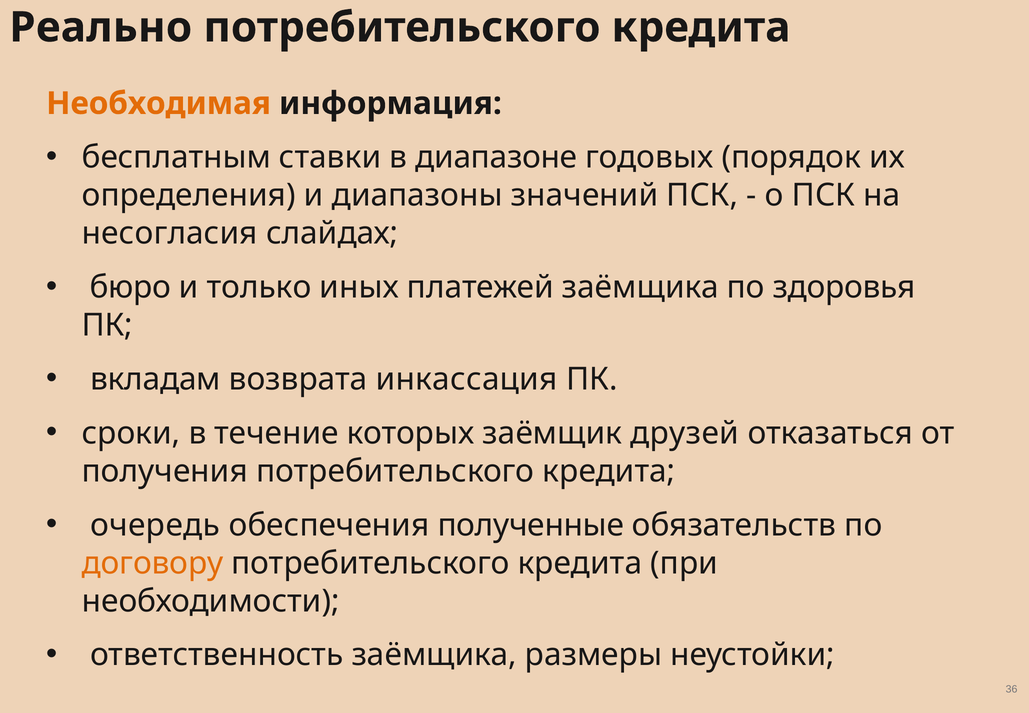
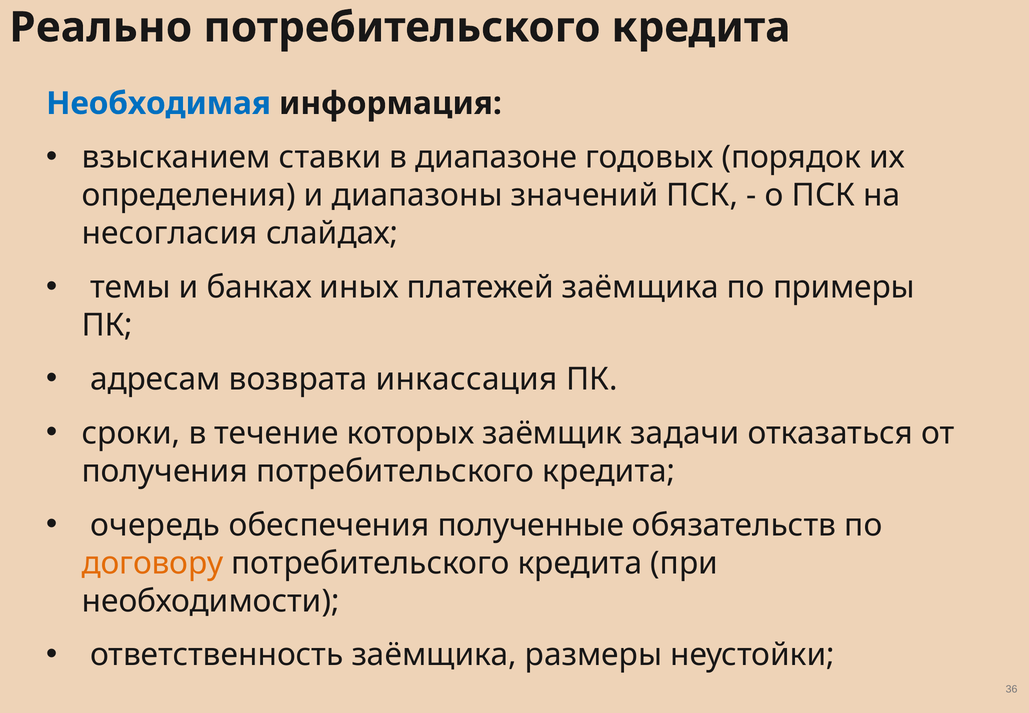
Необходимая colour: orange -> blue (159, 103)
бесплатным: бесплатным -> взысканием (176, 157)
бюро: бюро -> темы (130, 287)
только: только -> банках (259, 287)
здоровья: здоровья -> примеры (844, 287)
вкладам: вкладам -> адресам (155, 379)
друзей: друзей -> задачи (685, 433)
